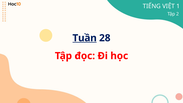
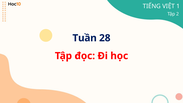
Tuần underline: present -> none (85, 38)
